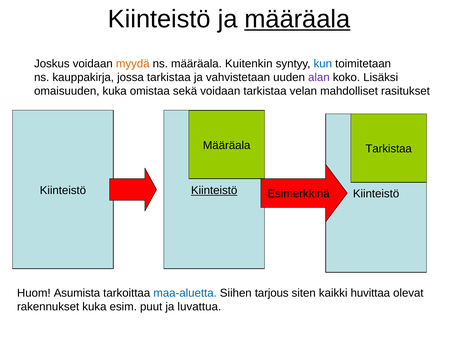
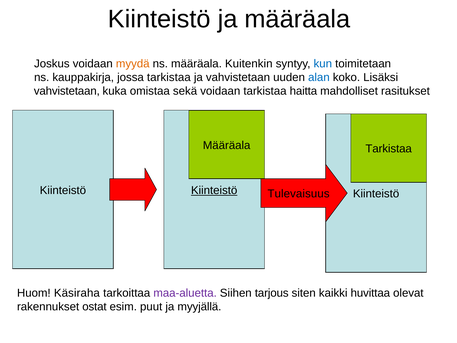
määräala underline: present -> none (297, 19)
alan colour: purple -> blue (319, 77)
omaisuuden: omaisuuden -> vahvistetaan (67, 91)
velan: velan -> haitta (303, 91)
Esimerkkinä: Esimerkkinä -> Tulevaisuus (299, 194)
Asumista: Asumista -> Käsiraha (77, 293)
maa-aluetta colour: blue -> purple (185, 293)
rakennukset kuka: kuka -> ostat (94, 307)
luvattua: luvattua -> myyjällä (199, 307)
